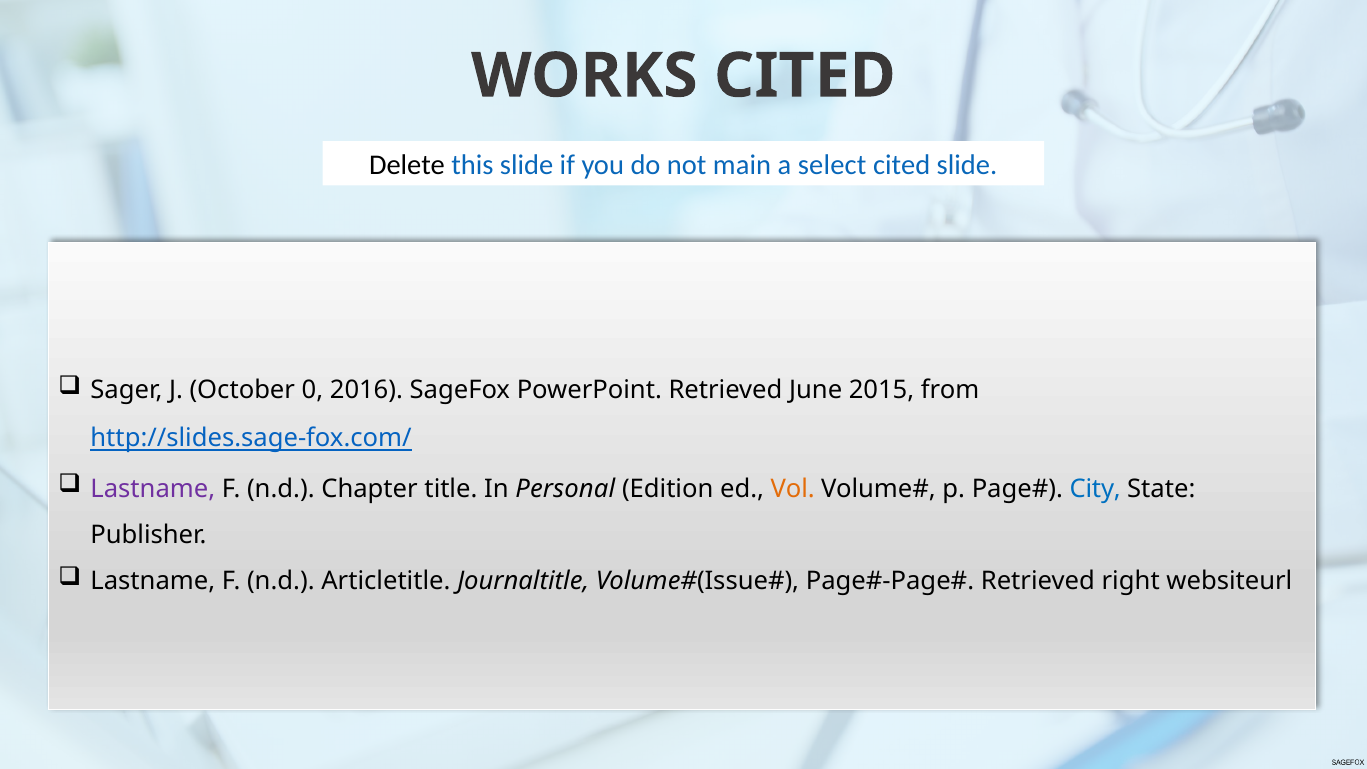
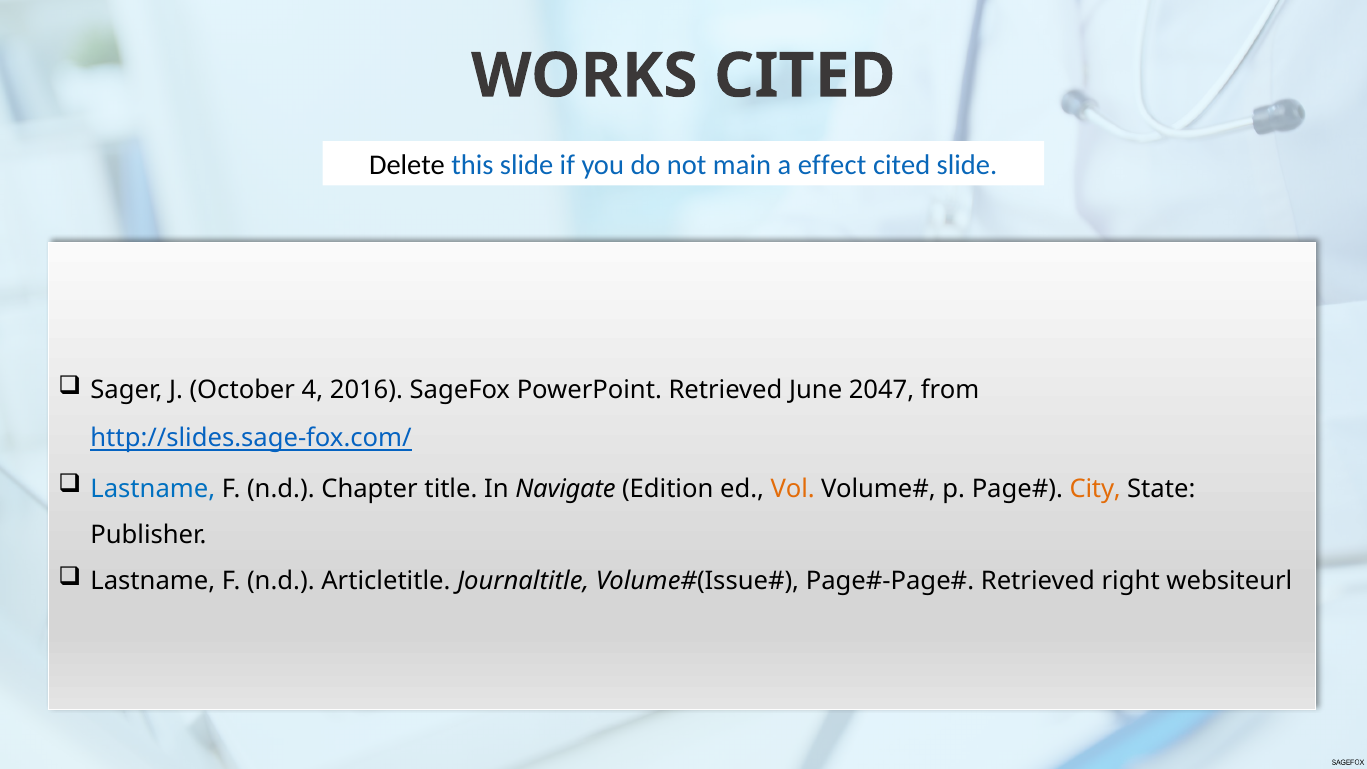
select: select -> effect (832, 165)
0: 0 -> 4 (312, 390)
2015: 2015 -> 2047 (882, 390)
Lastname colour: purple -> blue (153, 489)
Personal: Personal -> Navigate (565, 489)
City colour: blue -> orange (1095, 489)
